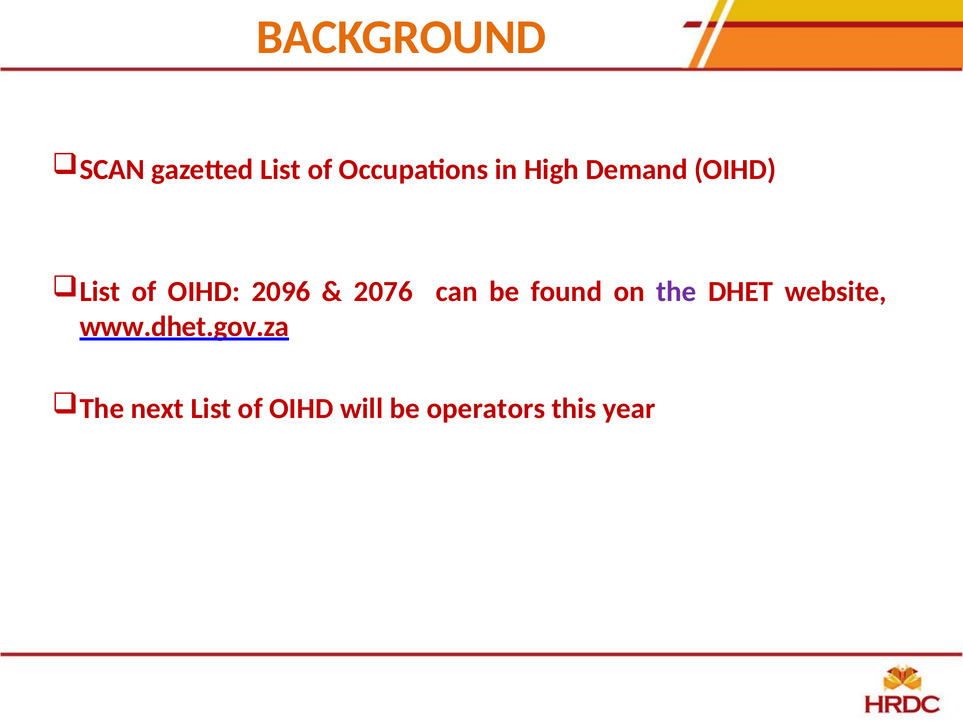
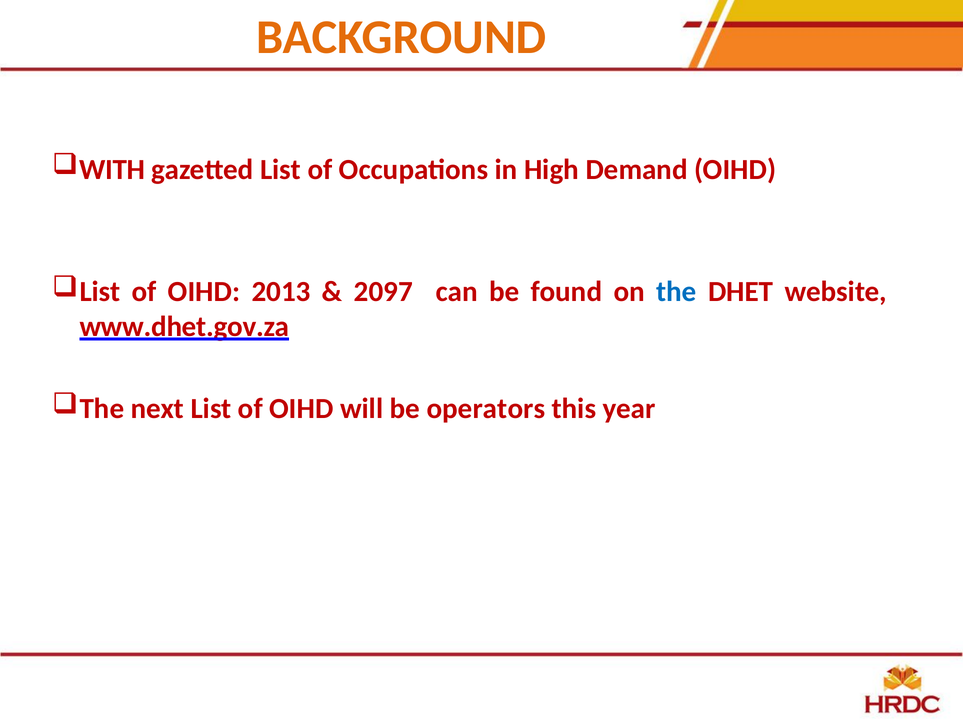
SCAN: SCAN -> WITH (112, 170)
2096: 2096 -> 2013 (281, 292)
2076: 2076 -> 2097 (383, 292)
the colour: purple -> blue (676, 292)
